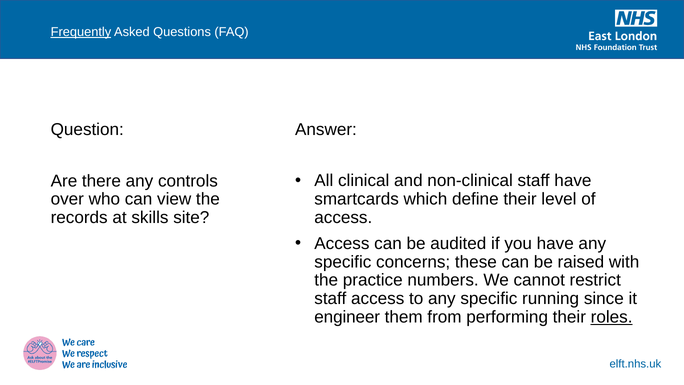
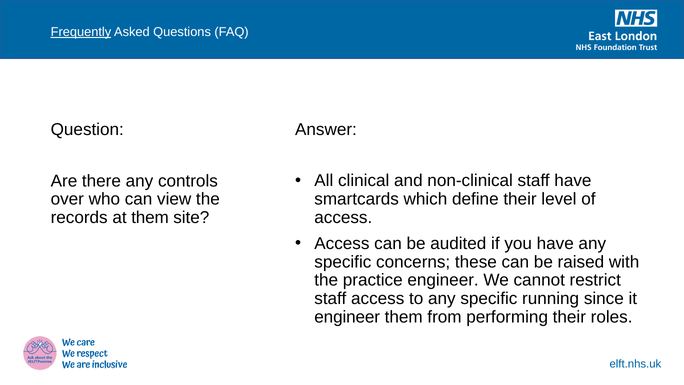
at skills: skills -> them (150, 218)
practice numbers: numbers -> engineer (443, 280)
roles underline: present -> none (612, 317)
